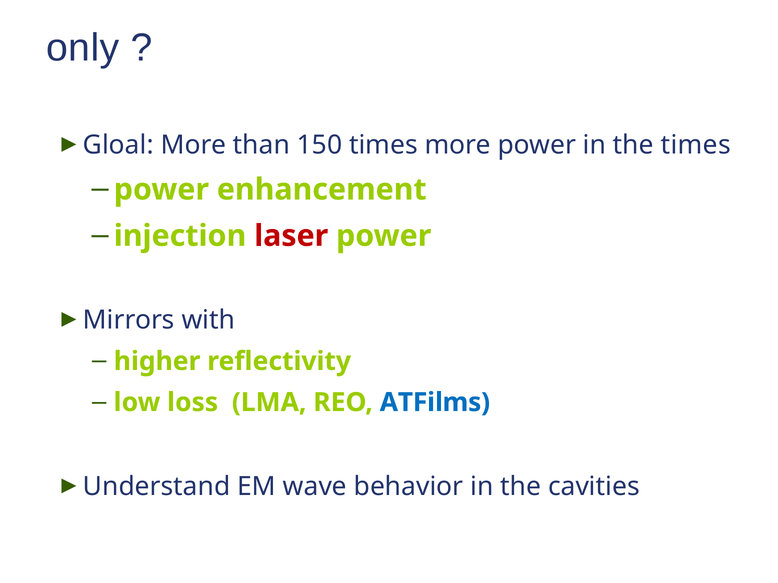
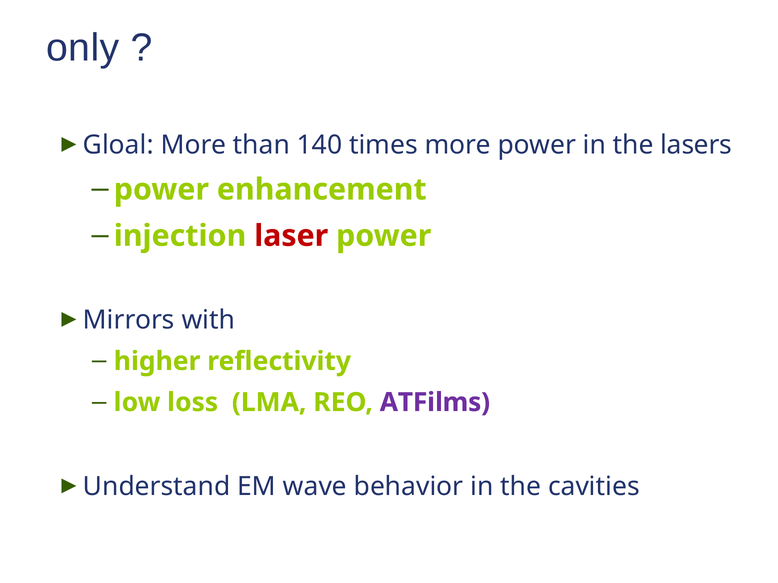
150: 150 -> 140 (320, 145)
the times: times -> lasers (696, 145)
ATFilms colour: blue -> purple (435, 403)
